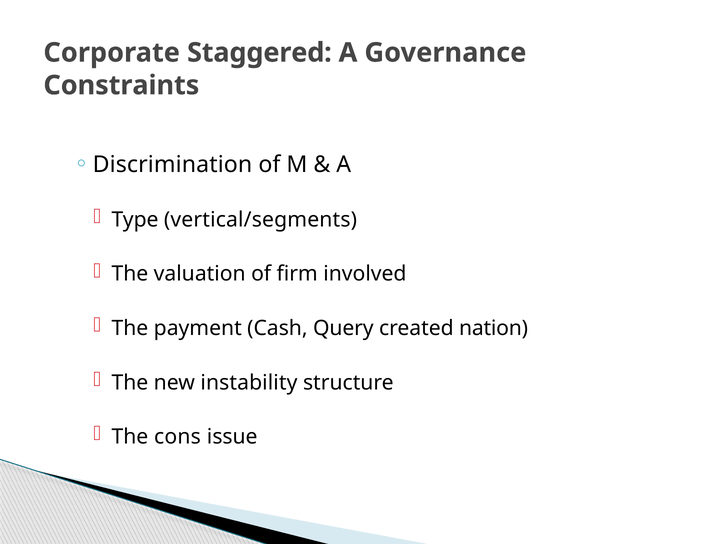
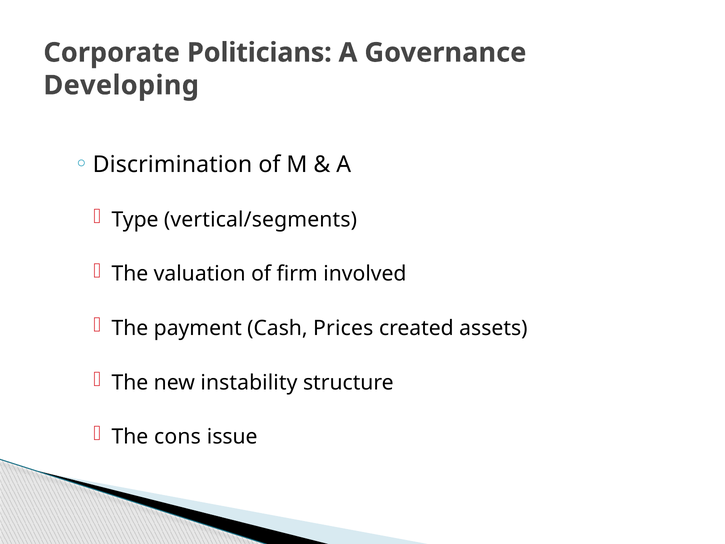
Staggered: Staggered -> Politicians (259, 53)
Constraints: Constraints -> Developing (121, 85)
Query: Query -> Prices (343, 328)
nation: nation -> assets (493, 328)
